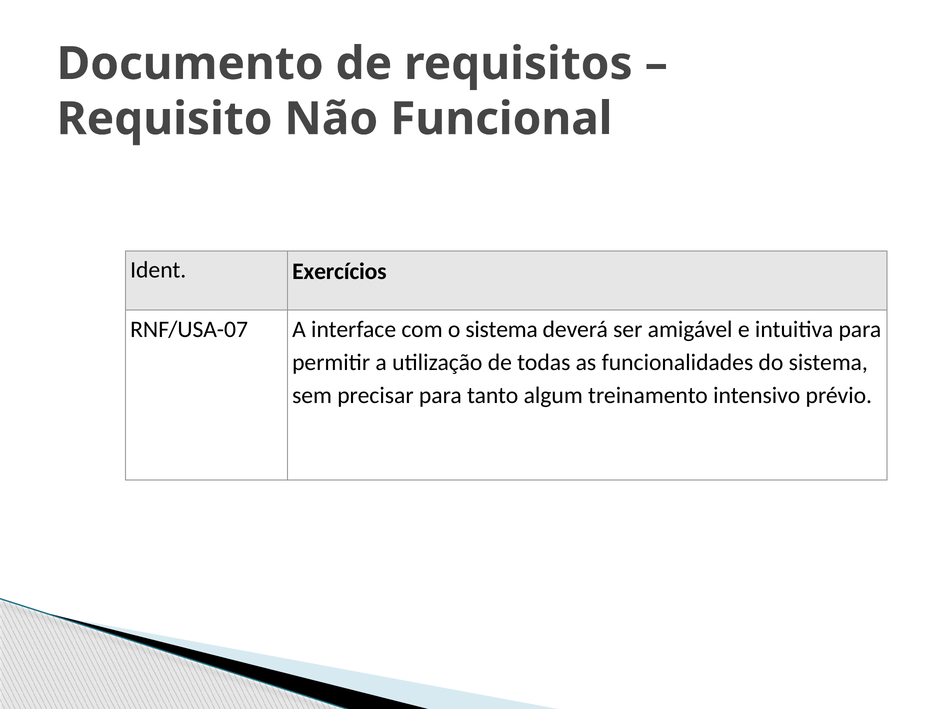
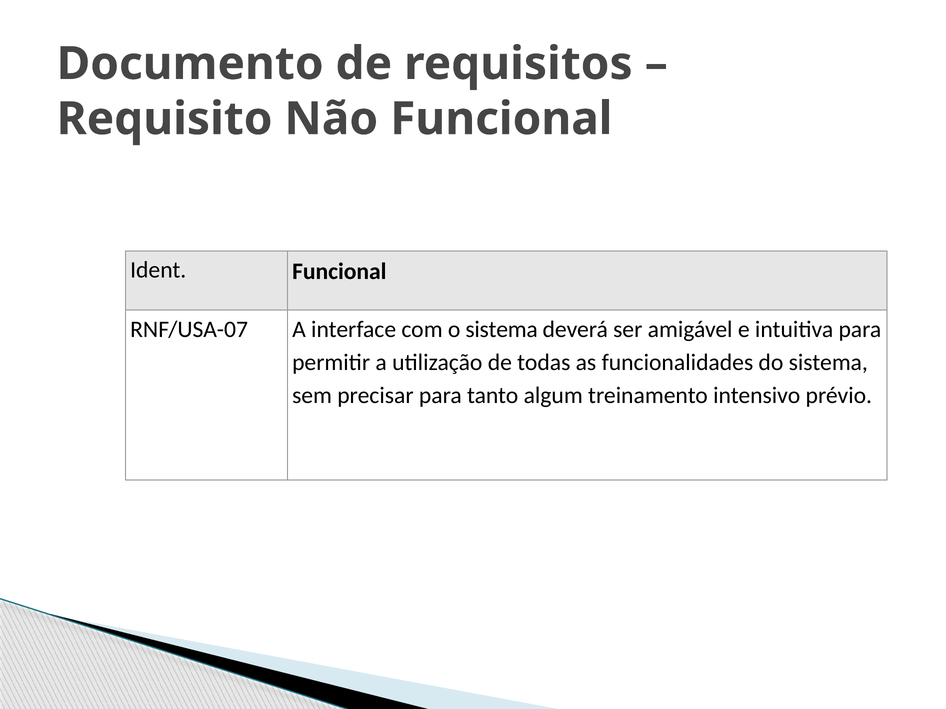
Ident Exercícios: Exercícios -> Funcional (339, 272)
